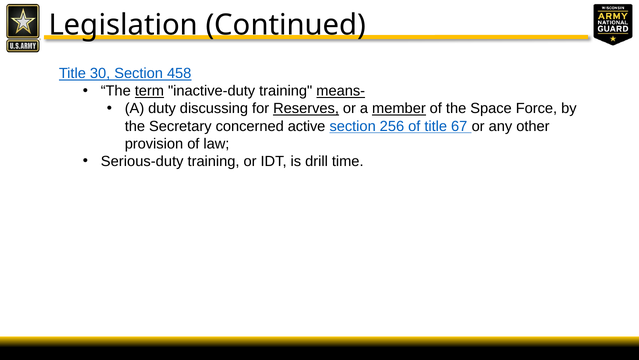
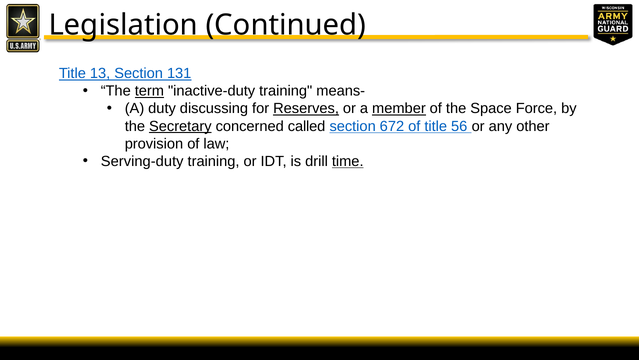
30: 30 -> 13 (100, 73)
458: 458 -> 131 (179, 73)
means- underline: present -> none (341, 91)
Secretary underline: none -> present (180, 126)
active: active -> called (307, 126)
256: 256 -> 672 (392, 126)
67: 67 -> 56 (459, 126)
Serious-duty: Serious-duty -> Serving-duty (142, 161)
time underline: none -> present (348, 161)
